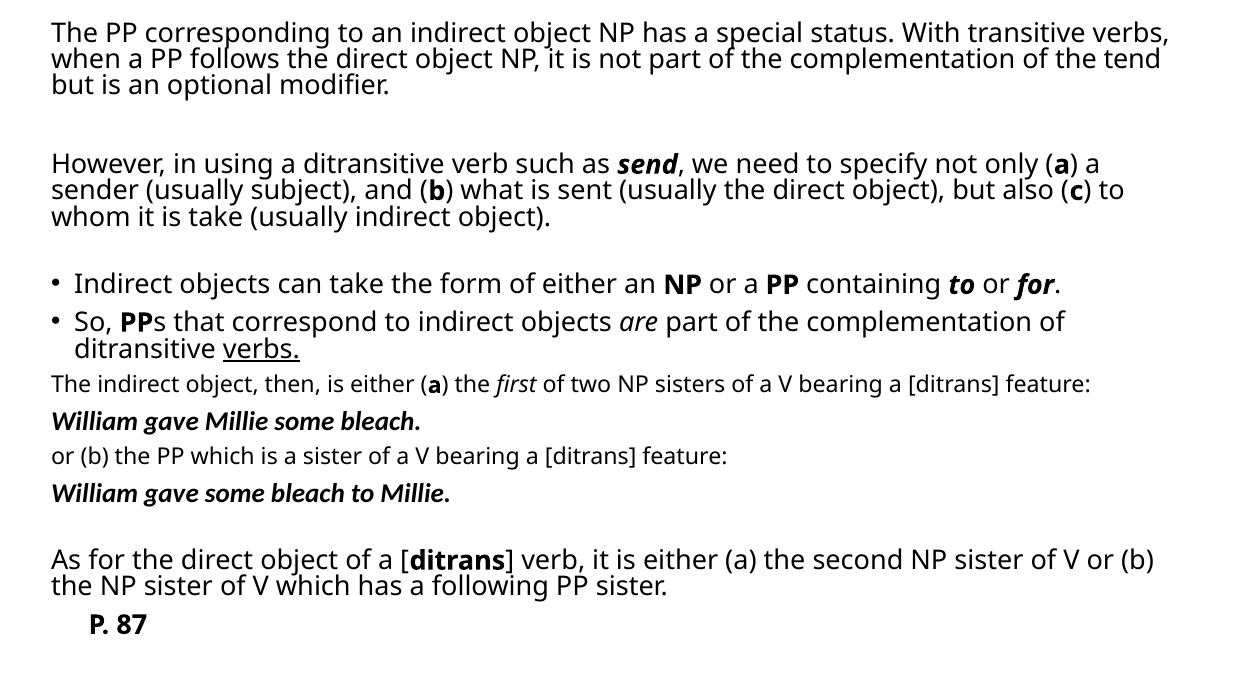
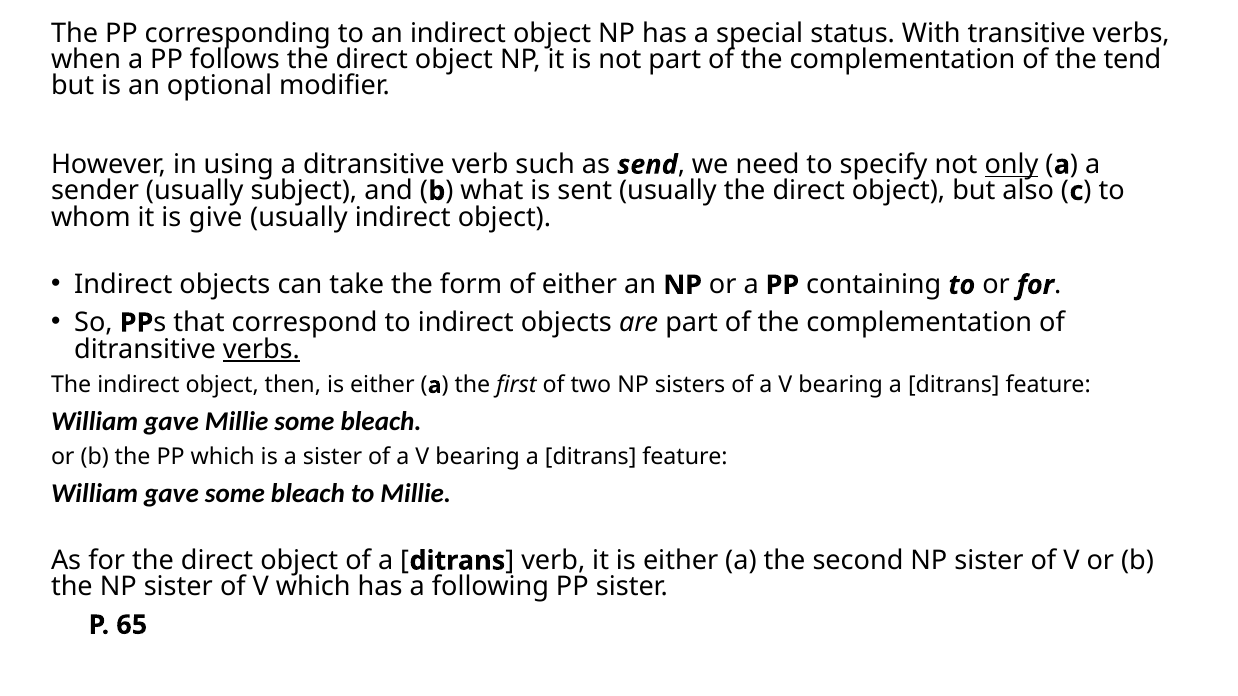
only underline: none -> present (1011, 165)
is take: take -> give (216, 217)
87: 87 -> 65 (132, 625)
